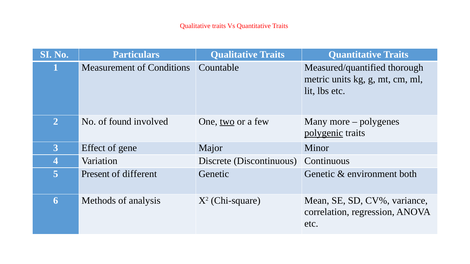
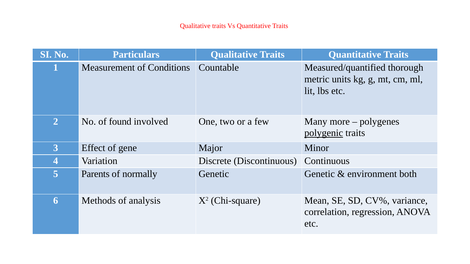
two underline: present -> none (227, 122)
Present: Present -> Parents (95, 174)
different: different -> normally (140, 174)
